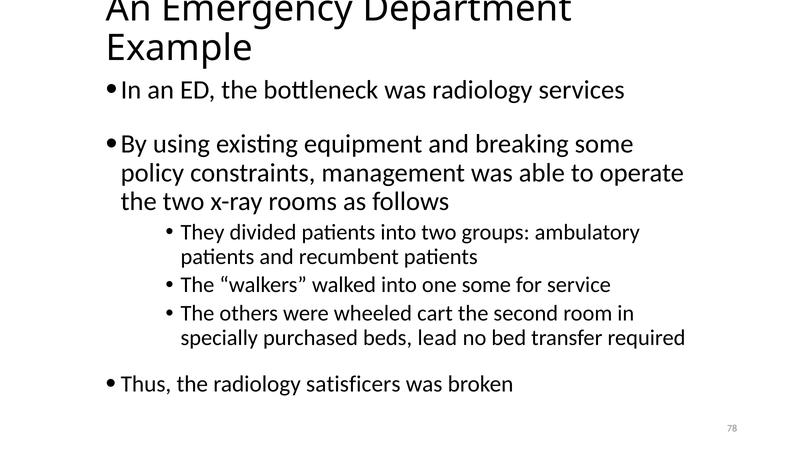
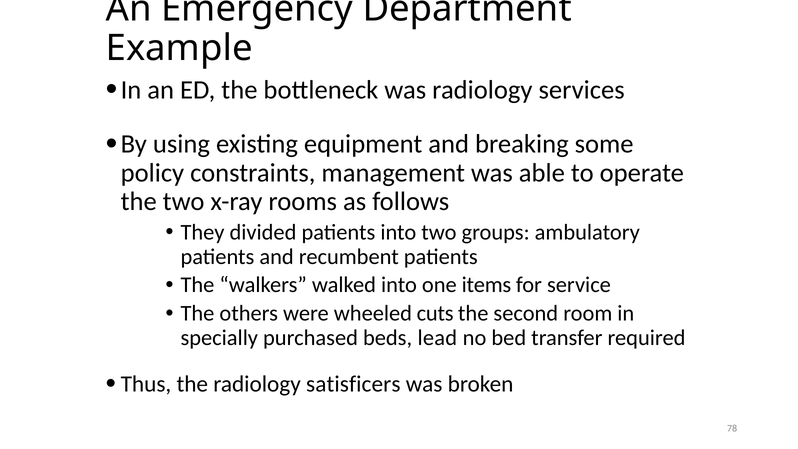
one some: some -> items (486, 285)
cart: cart -> cuts (435, 313)
